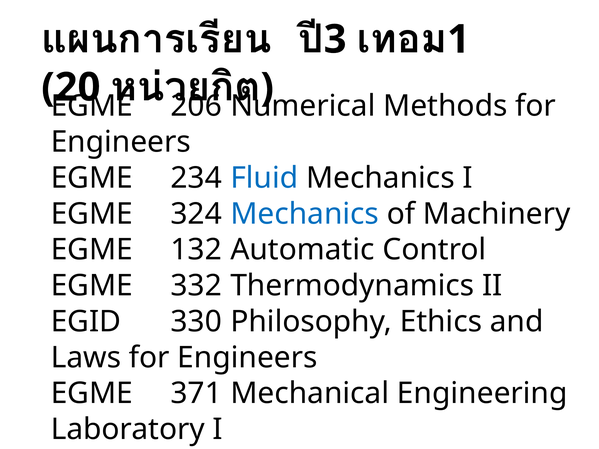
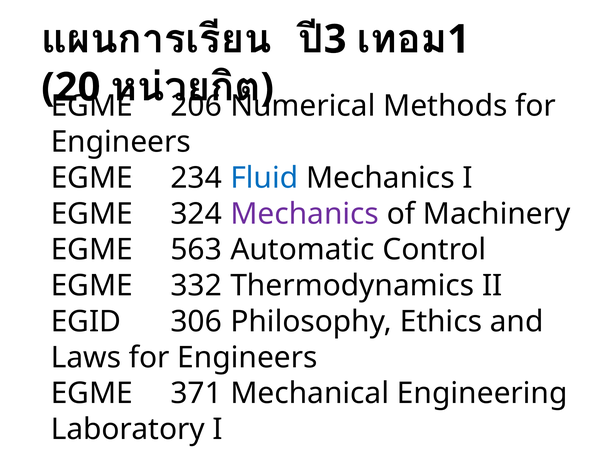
Mechanics colour: blue -> purple (305, 214)
132: 132 -> 563 (196, 250)
330: 330 -> 306 (196, 322)
